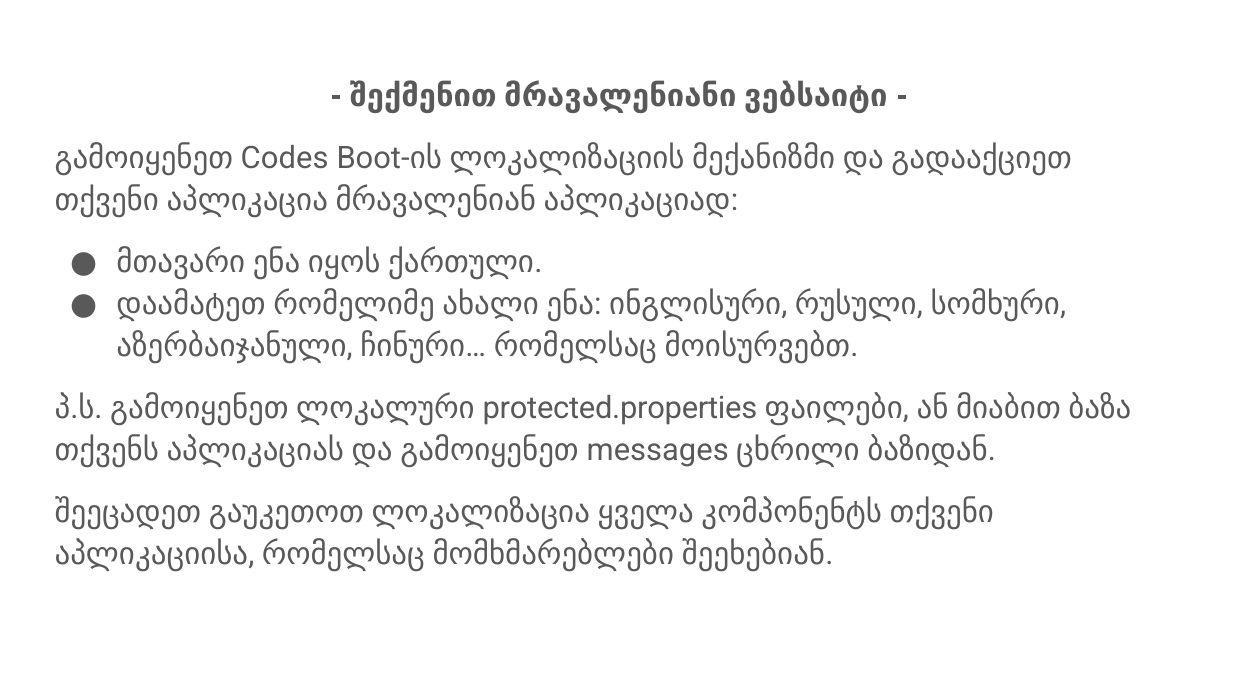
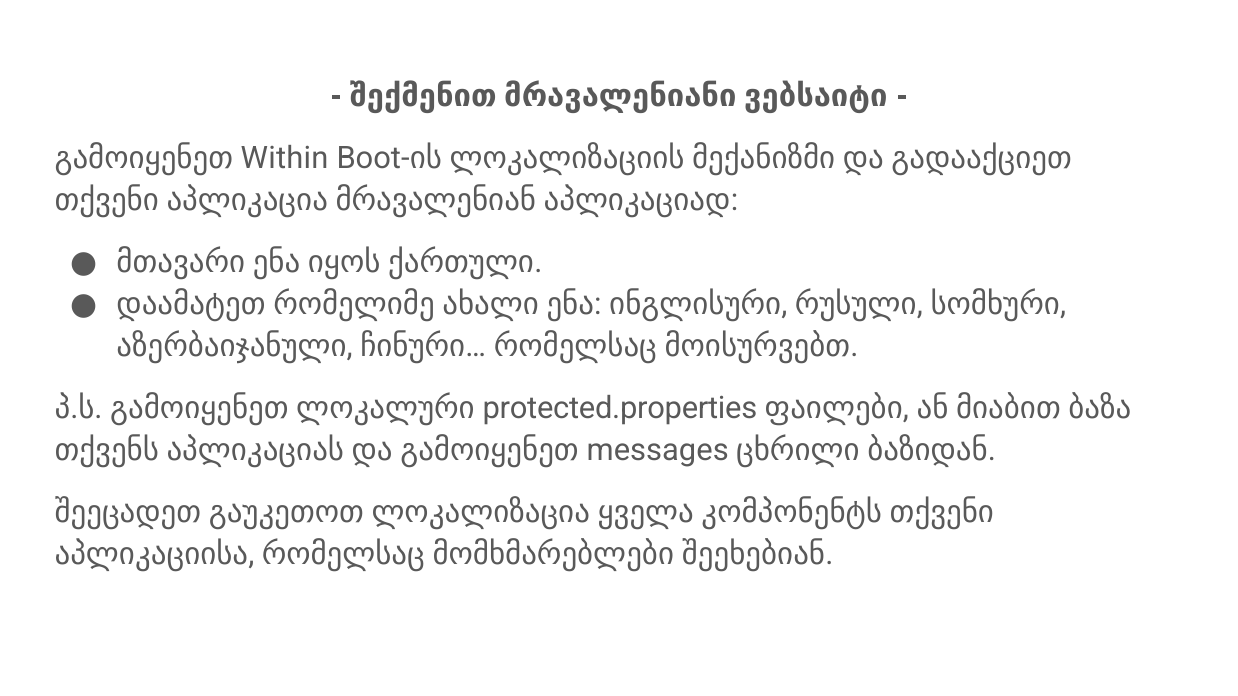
Codes: Codes -> Within (285, 159)
